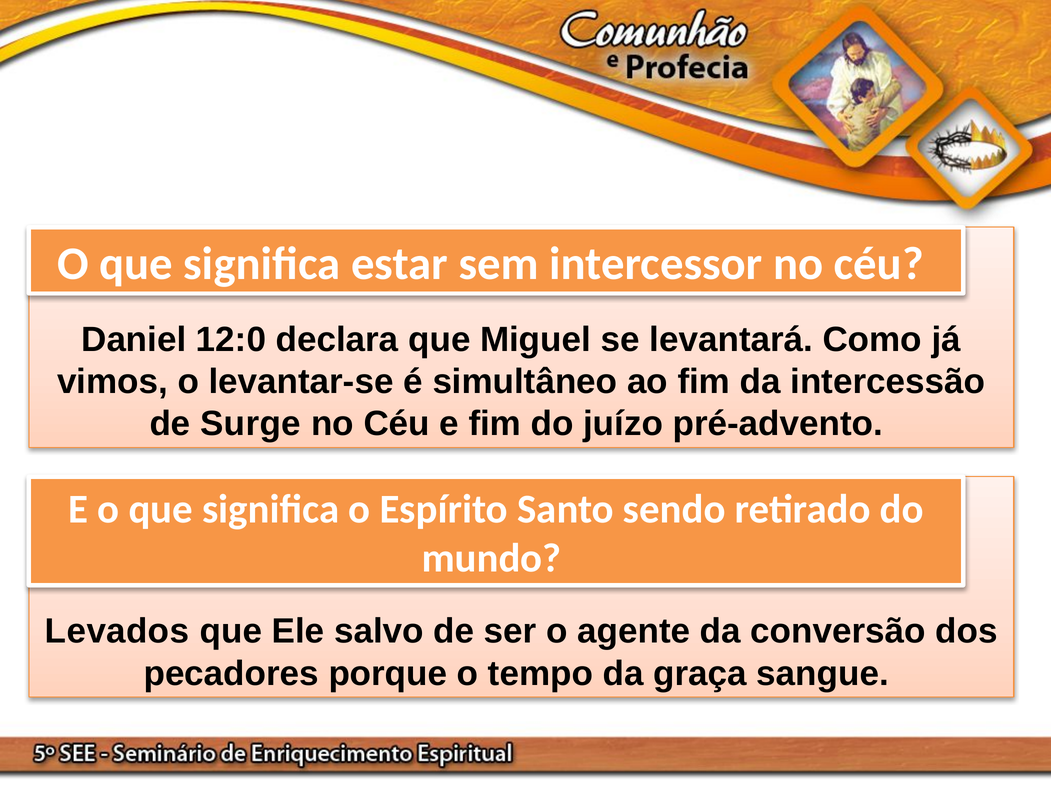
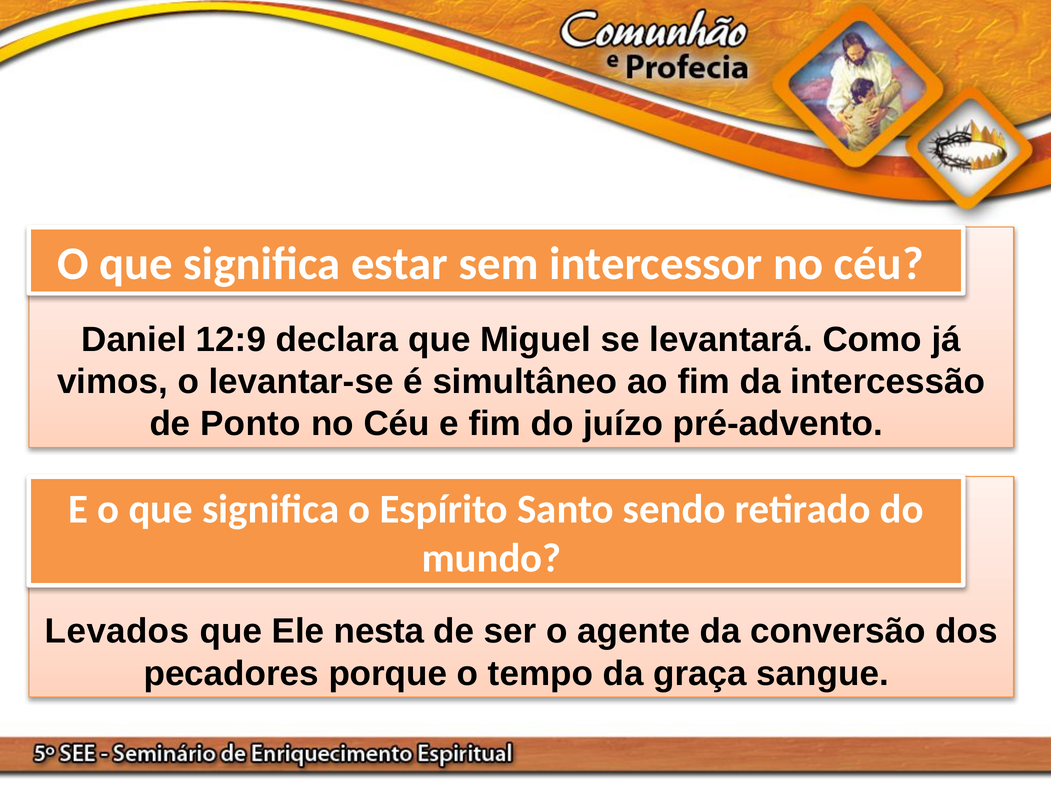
12:0: 12:0 -> 12:9 (231, 340)
Surge: Surge -> Ponto (250, 424)
salvo: salvo -> nesta (379, 632)
